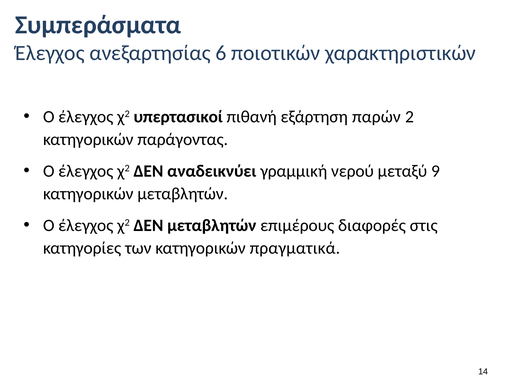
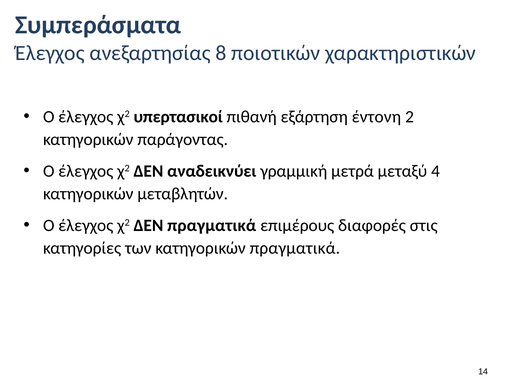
6: 6 -> 8 (221, 53)
παρών: παρών -> έντονη (376, 117)
νερού: νερού -> μετρά (352, 171)
9: 9 -> 4 (435, 171)
ΔΕΝ μεταβλητών: μεταβλητών -> πραγματικά (212, 225)
